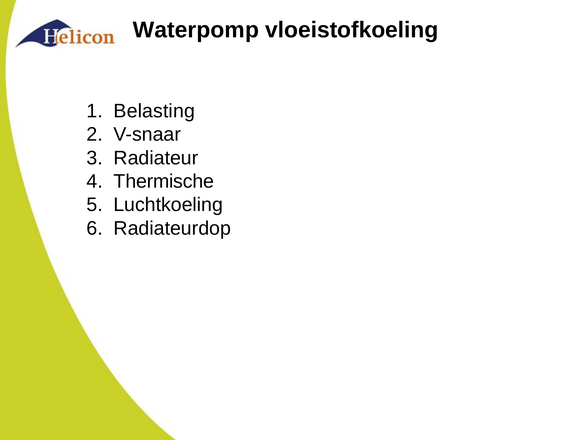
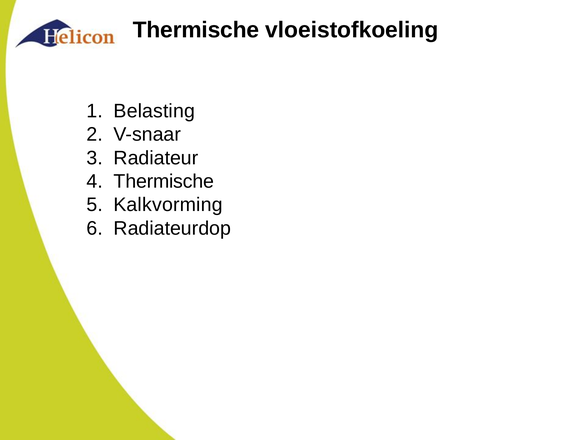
Waterpomp: Waterpomp -> Thermische (196, 30)
Luchtkoeling: Luchtkoeling -> Kalkvorming (168, 205)
